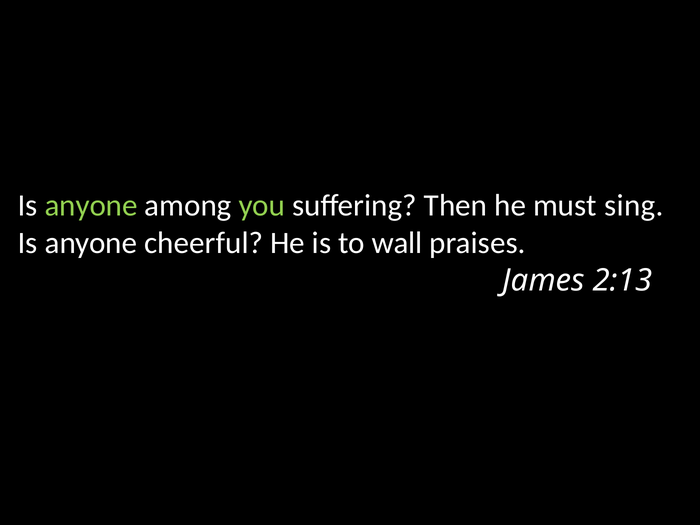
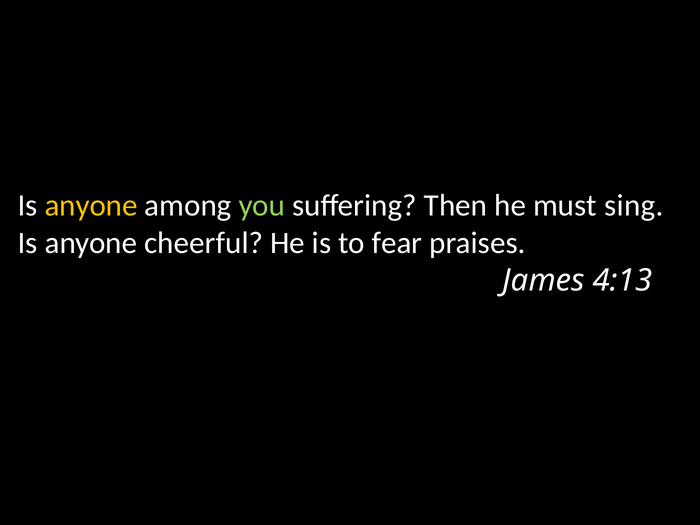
anyone colour: light green -> yellow (91, 206)
wall: wall -> fear (397, 243)
2:13: 2:13 -> 4:13 (623, 280)
